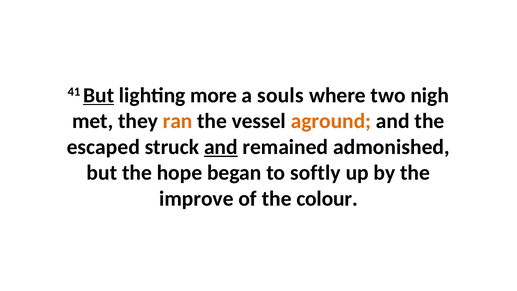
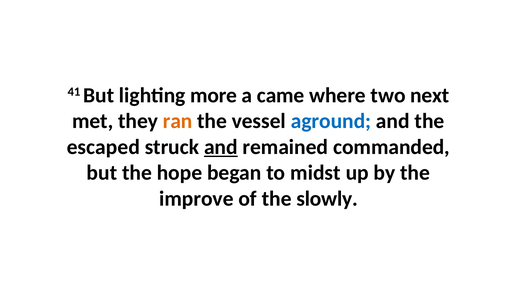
But underline: present -> none (99, 95)
souls: souls -> came (281, 95)
nigh: nigh -> next (430, 95)
aground colour: orange -> blue (331, 121)
admonished: admonished -> commanded (391, 147)
softly: softly -> midst (315, 173)
colour: colour -> slowly (327, 199)
